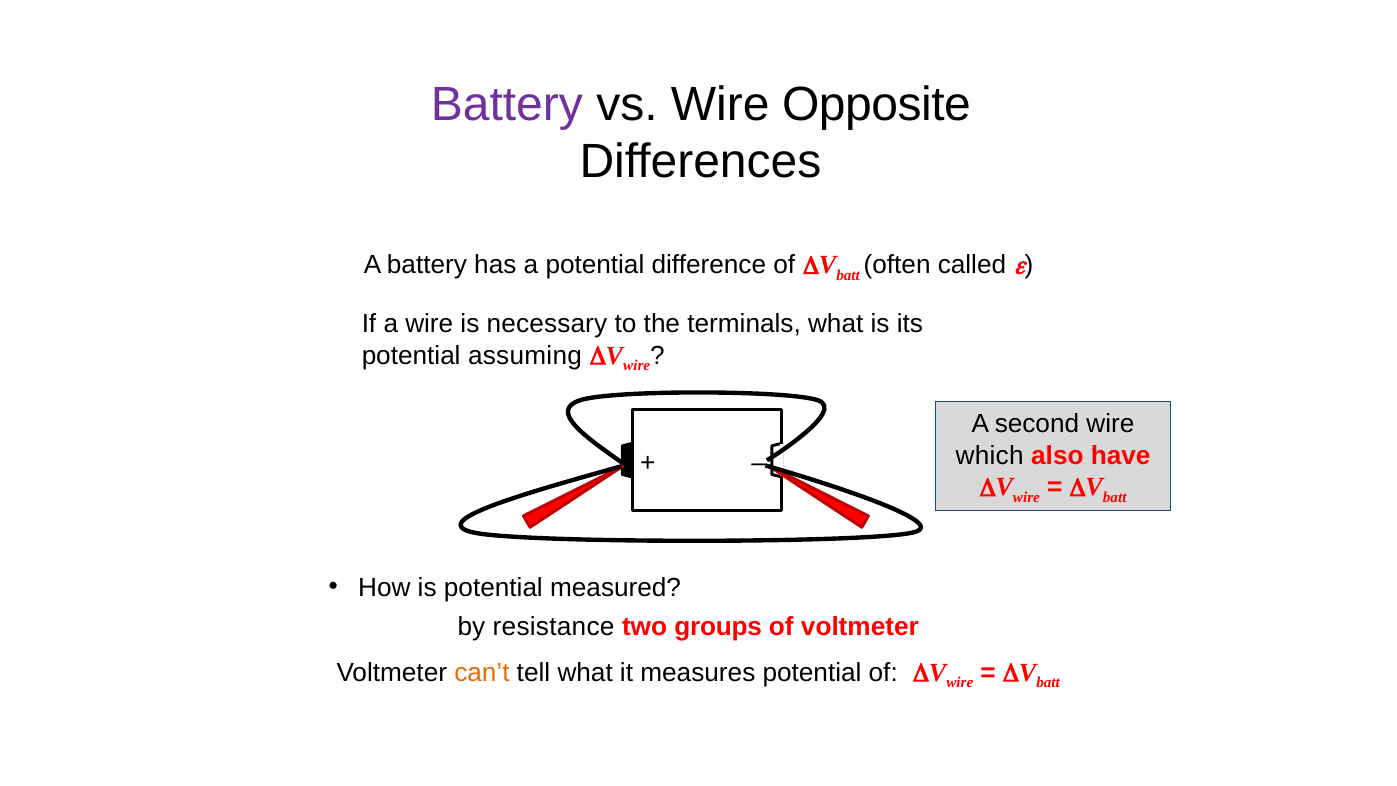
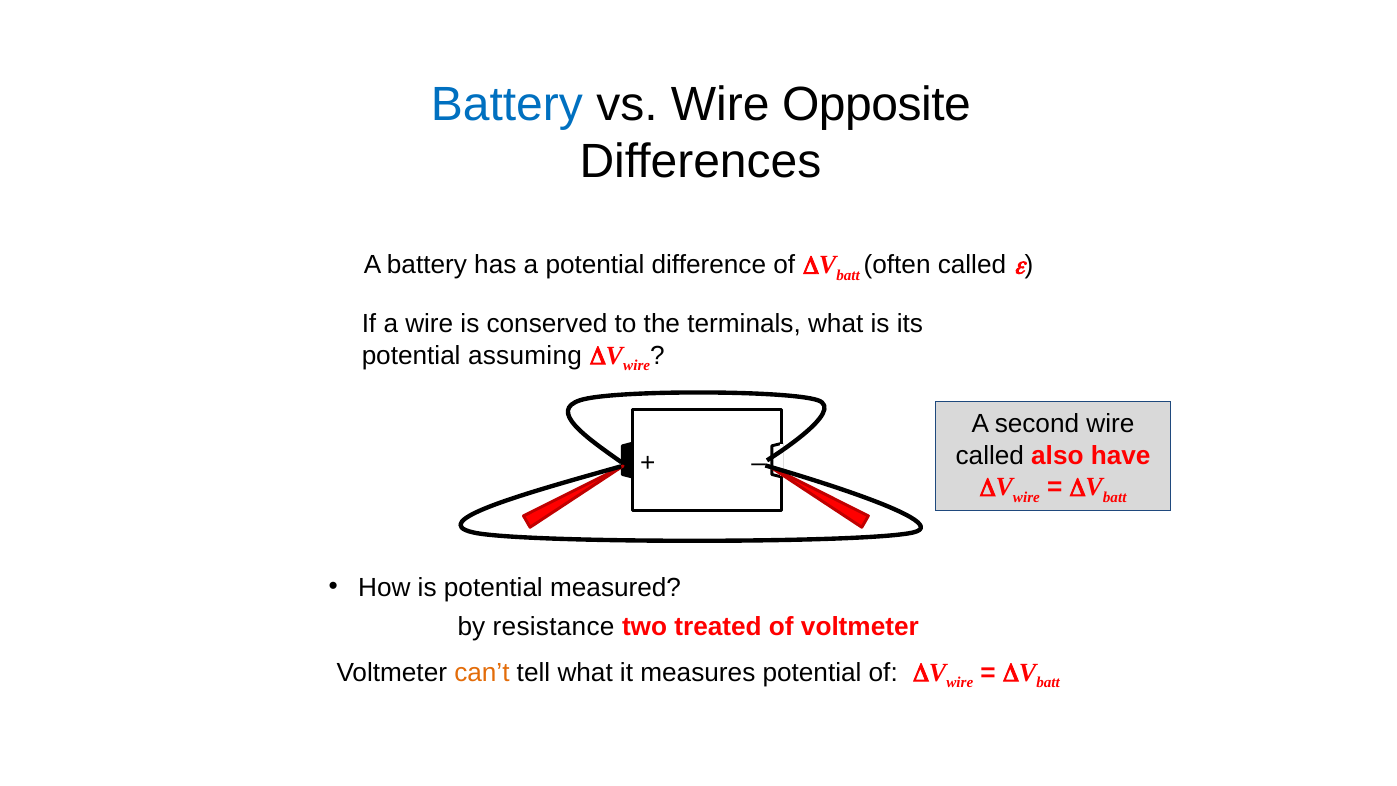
Battery colour: purple -> blue (507, 104)
necessary: necessary -> conserved (547, 324)
which: which -> called (990, 456)
groups: groups -> treated (718, 626)
